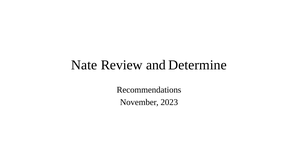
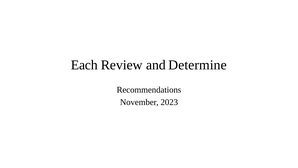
Nate: Nate -> Each (84, 65)
